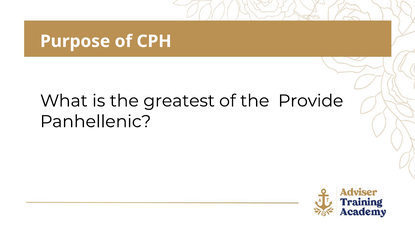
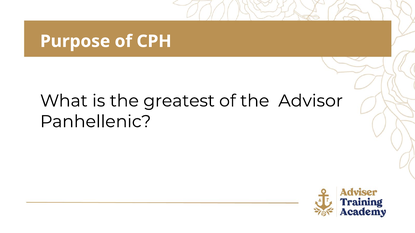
Provide: Provide -> Advisor (311, 101)
